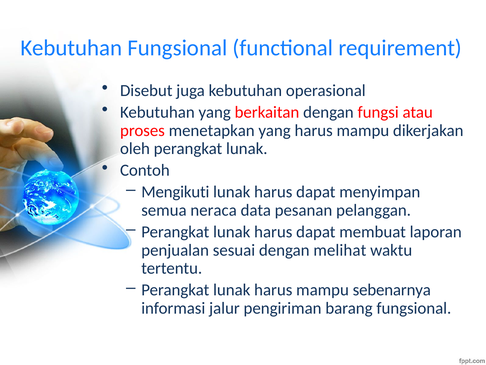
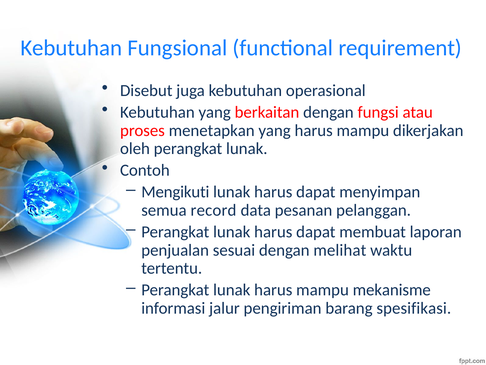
neraca: neraca -> record (213, 210)
sebenarnya: sebenarnya -> mekanisme (392, 290)
barang fungsional: fungsional -> spesifikasi (414, 308)
